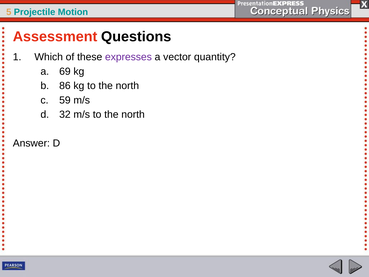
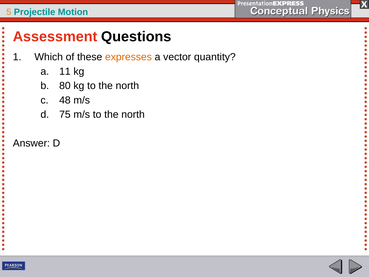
expresses colour: purple -> orange (128, 57)
69: 69 -> 11 (65, 71)
86: 86 -> 80 (65, 86)
59: 59 -> 48 (65, 100)
32: 32 -> 75 (65, 114)
